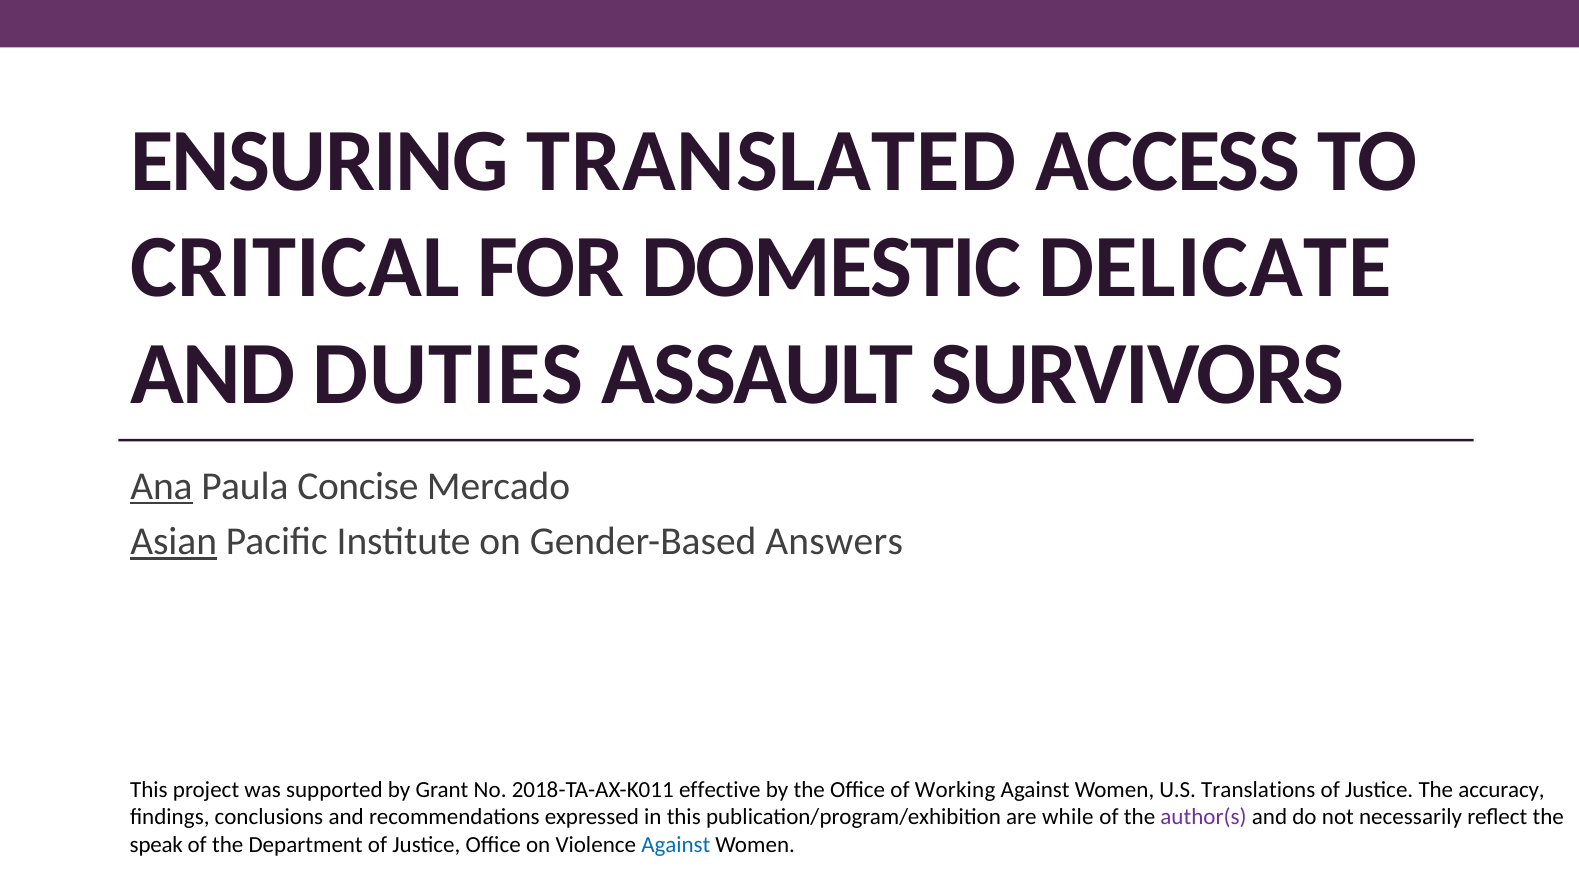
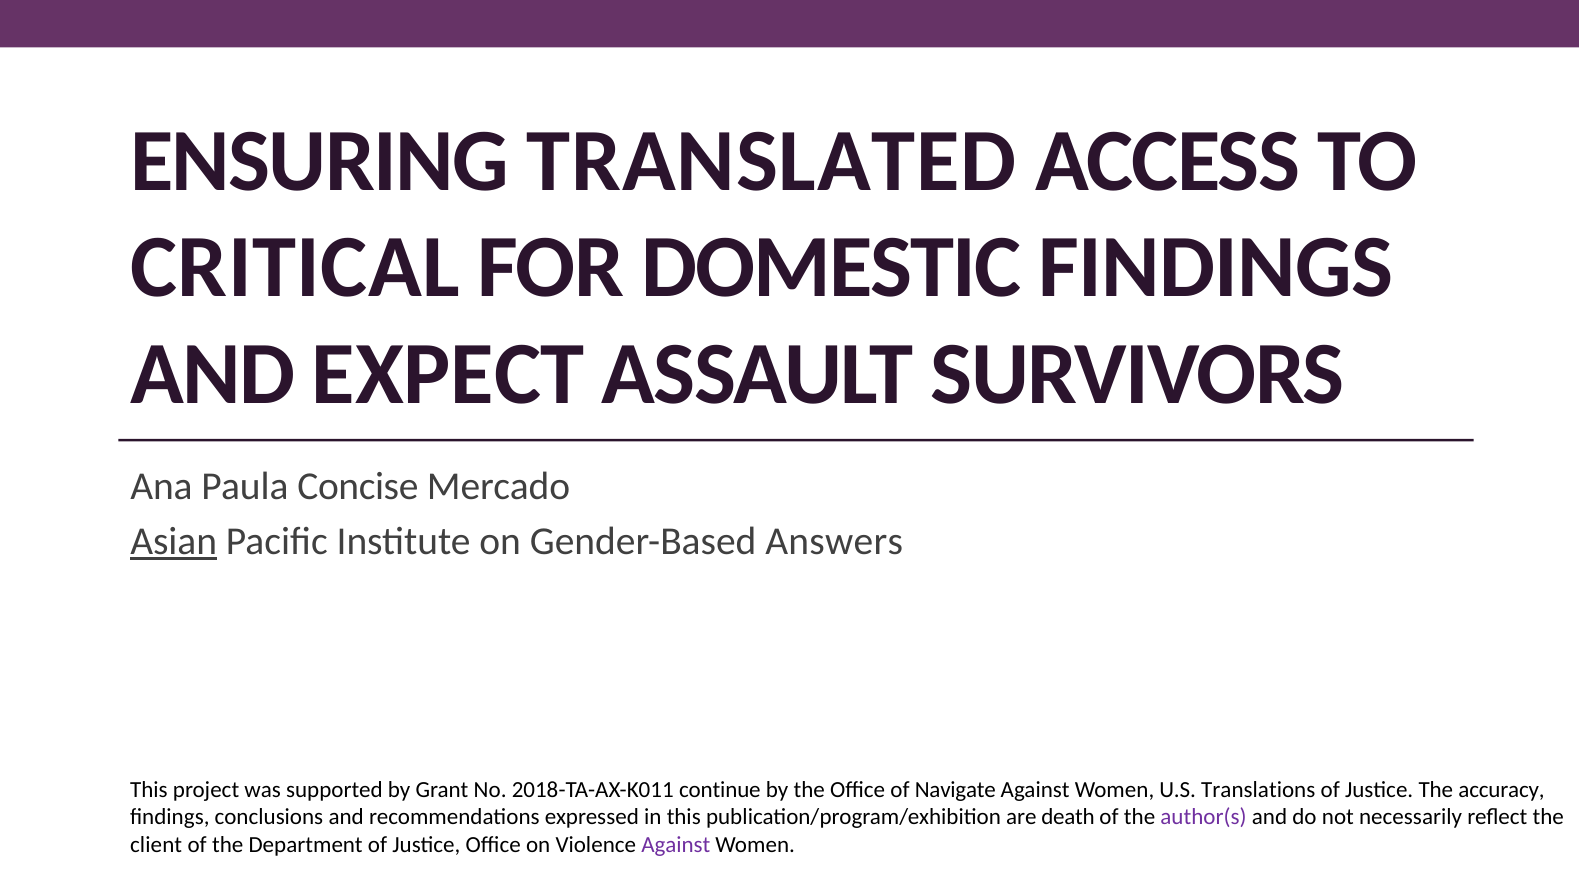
DOMESTIC DELICATE: DELICATE -> FINDINGS (1216, 268)
DUTIES: DUTIES -> EXPECT (448, 374)
Ana underline: present -> none (161, 486)
effective: effective -> continue (720, 790)
Working: Working -> Navigate (955, 790)
while: while -> death (1068, 817)
speak: speak -> client (156, 845)
Against colour: blue -> purple (676, 845)
